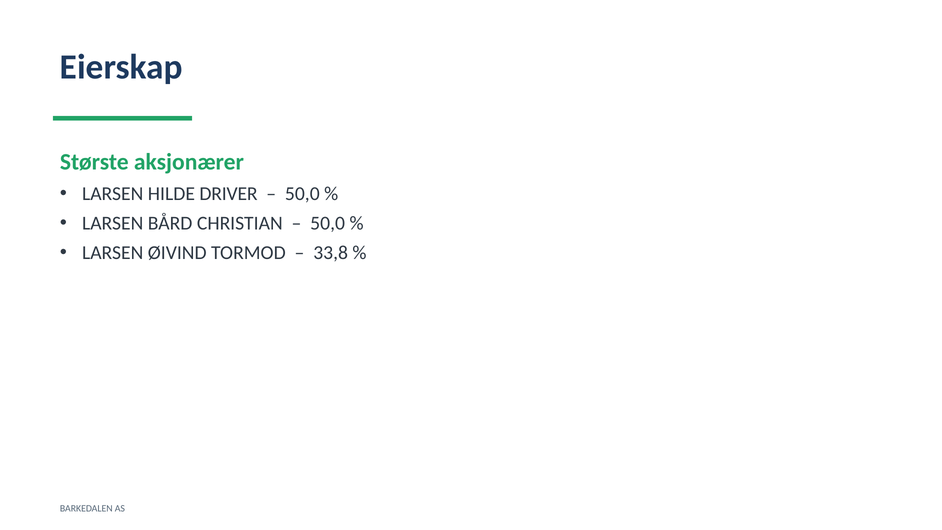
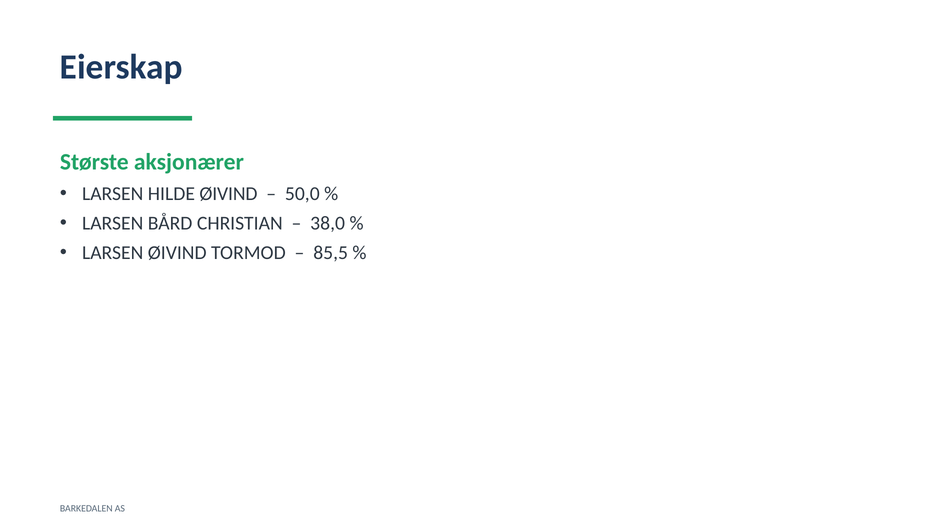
HILDE DRIVER: DRIVER -> ØIVIND (228, 194)
50,0: 50,0 -> 38,0 (328, 223)
33,8: 33,8 -> 85,5 (331, 253)
